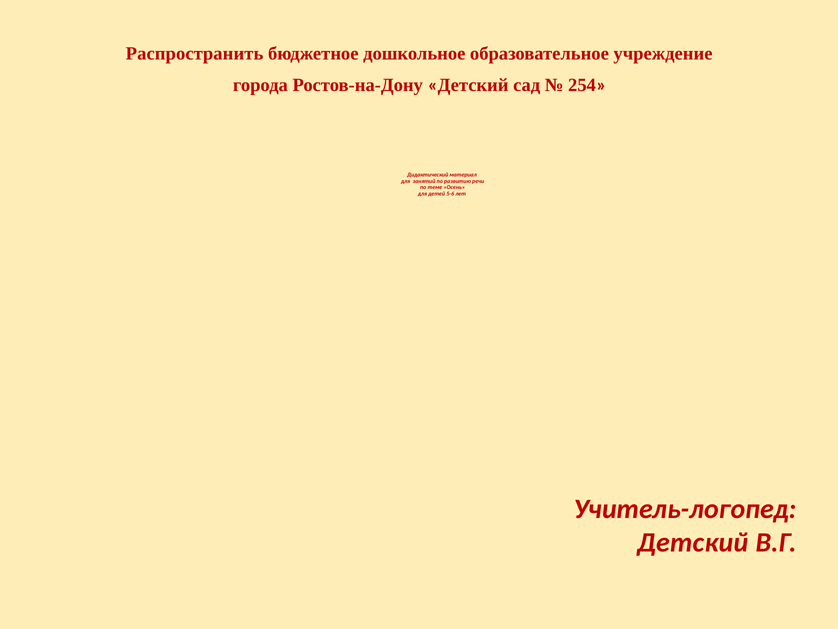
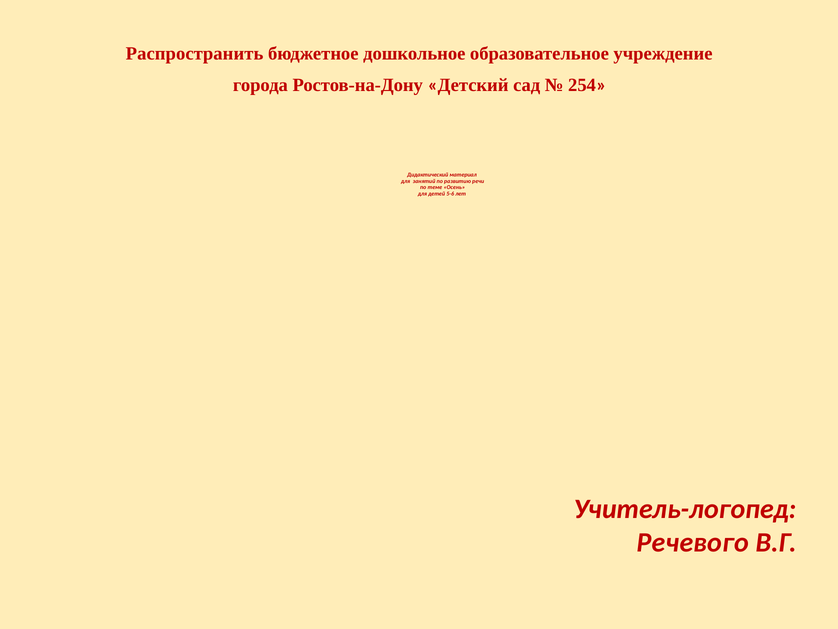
Детский: Детский -> Речевого (693, 542)
